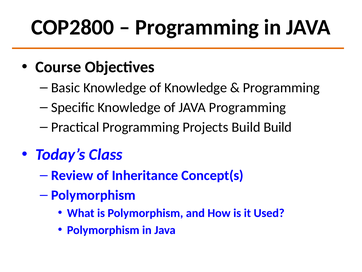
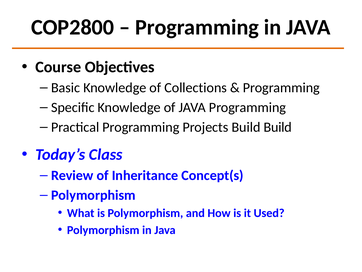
of Knowledge: Knowledge -> Collections (196, 88)
